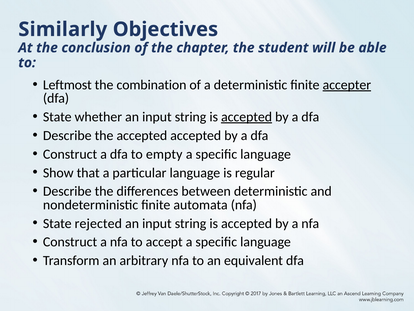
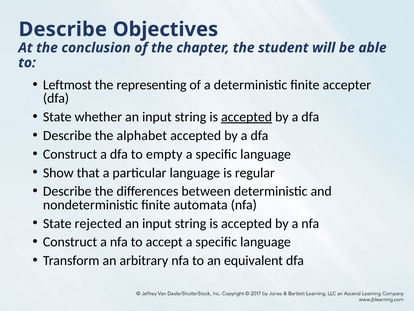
Similarly: Similarly -> Describe (63, 29)
combination: combination -> representing (152, 85)
accepter underline: present -> none (347, 85)
the accepted: accepted -> alphabet (142, 135)
